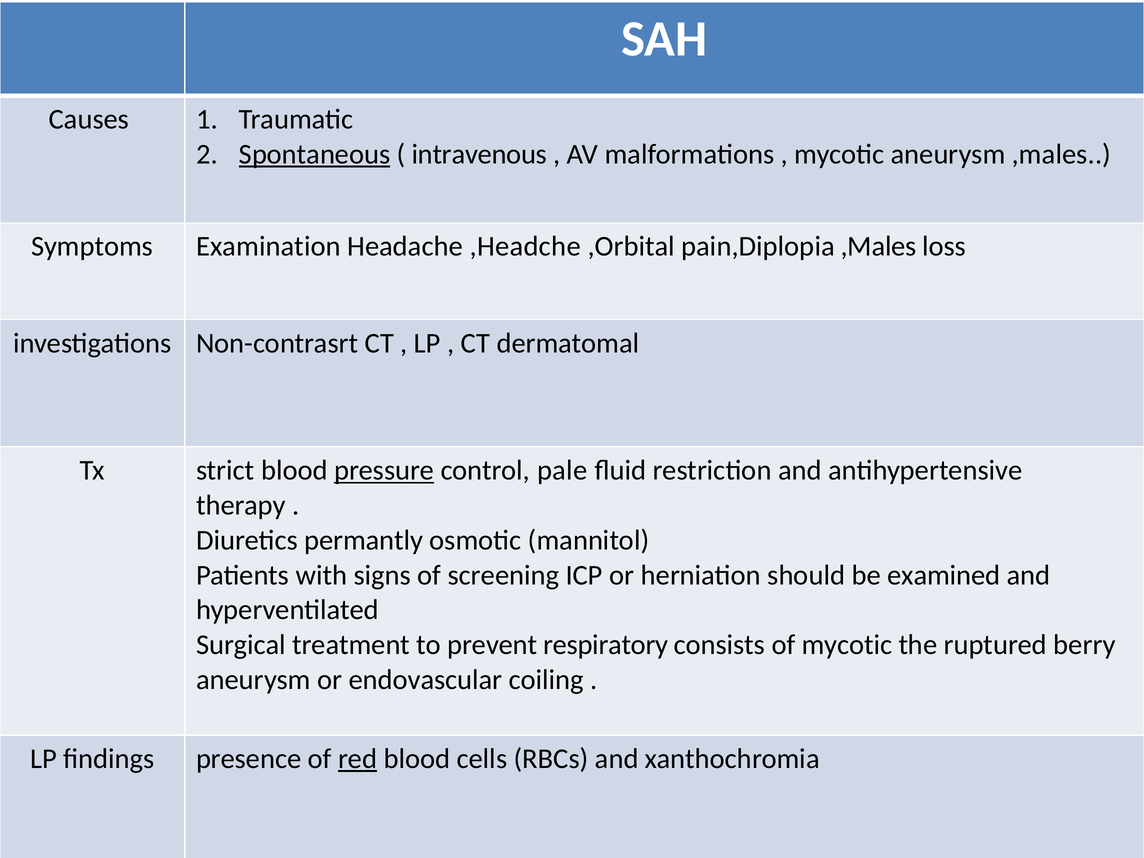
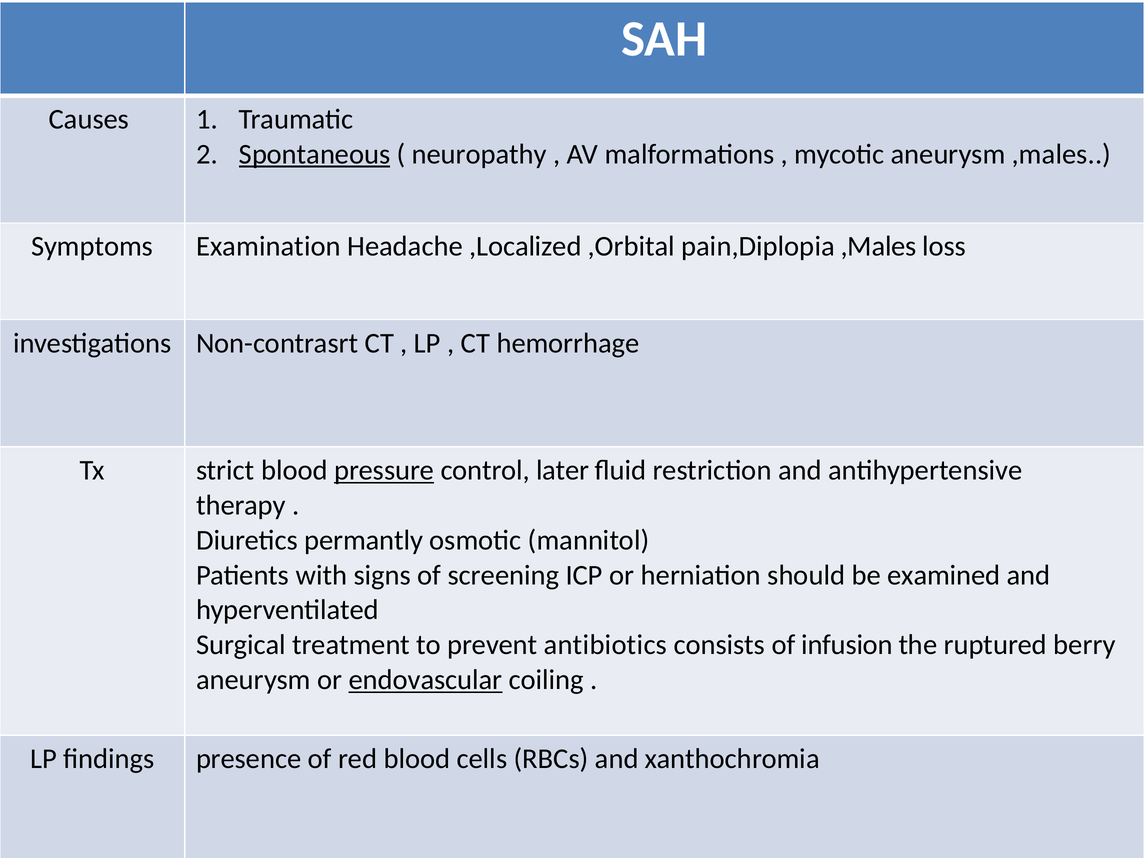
intravenous: intravenous -> neuropathy (479, 154)
,Headche: ,Headche -> ,Localized (525, 247)
dermatomal: dermatomal -> hemorrhage (568, 343)
pale: pale -> later (563, 470)
respiratory: respiratory -> antibiotics (605, 645)
of mycotic: mycotic -> infusion (847, 645)
endovascular underline: none -> present (425, 680)
red underline: present -> none (358, 759)
